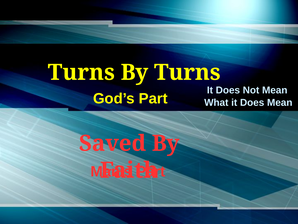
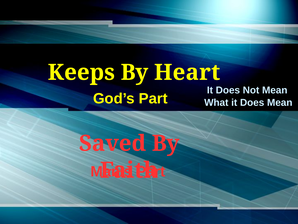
Turns: Turns -> Keeps (81, 72)
By Turns: Turns -> Heart (187, 72)
